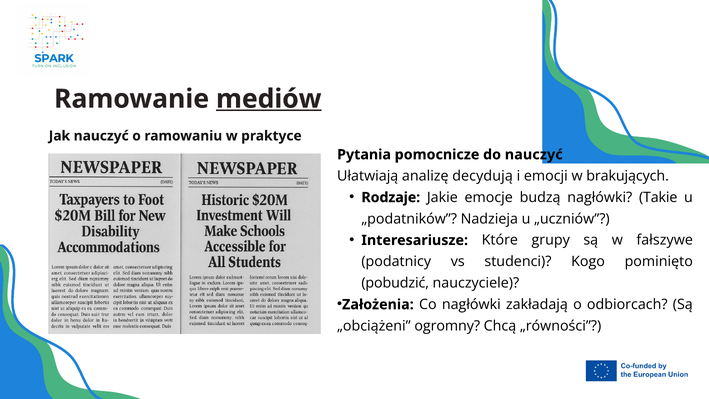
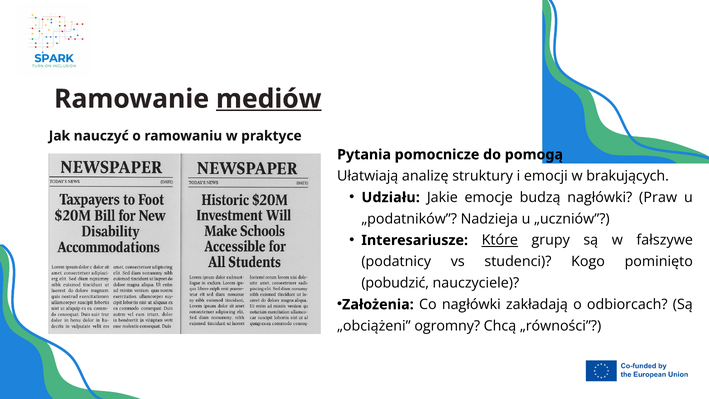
do nauczyć: nauczyć -> pomogą (534, 155)
decydują: decydują -> struktury (483, 176)
Rodzaje: Rodzaje -> Udziału (391, 197)
Takie: Takie -> Praw (658, 197)
Które underline: none -> present (500, 240)
